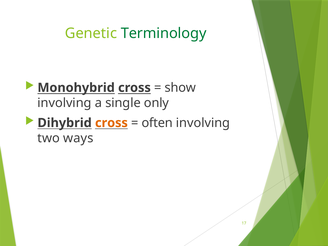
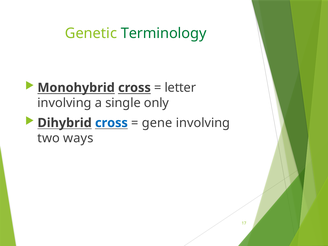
show: show -> letter (180, 88)
cross colour: orange -> blue (111, 123)
often: often -> gene (157, 123)
